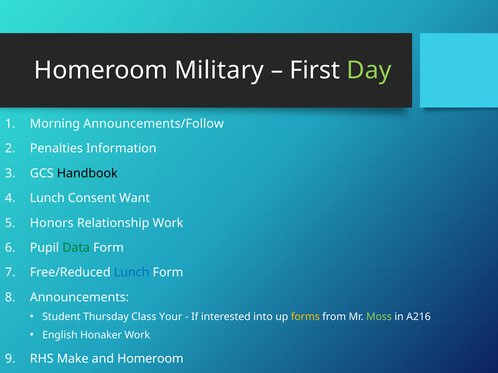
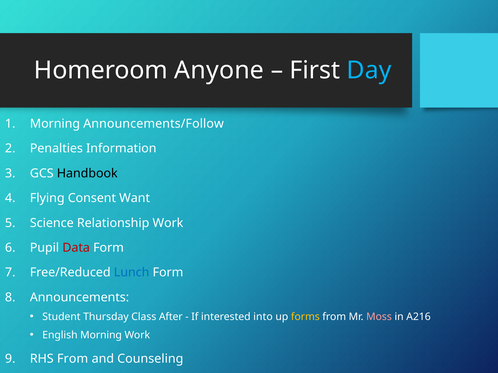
Military: Military -> Anyone (219, 70)
Day colour: light green -> light blue (369, 70)
Lunch: Lunch -> Flying (47, 198)
Honors: Honors -> Science (52, 223)
Data colour: green -> red (76, 248)
Your: Your -> After (171, 317)
Moss colour: light green -> pink (379, 317)
English Honaker: Honaker -> Morning (101, 336)
RHS Make: Make -> From (73, 359)
and Homeroom: Homeroom -> Counseling (150, 359)
